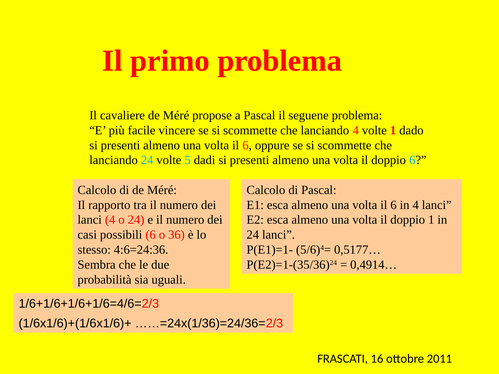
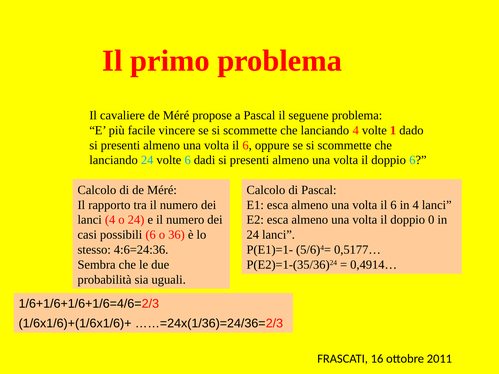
volte 5: 5 -> 6 (188, 160)
doppio 1: 1 -> 0 (431, 220)
